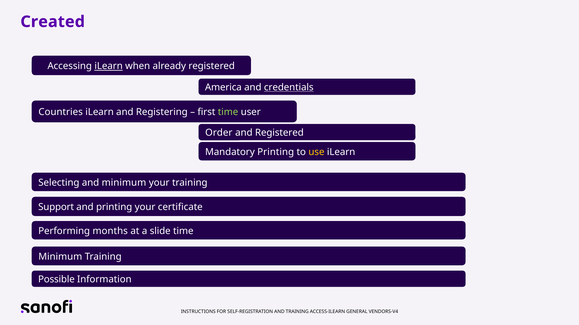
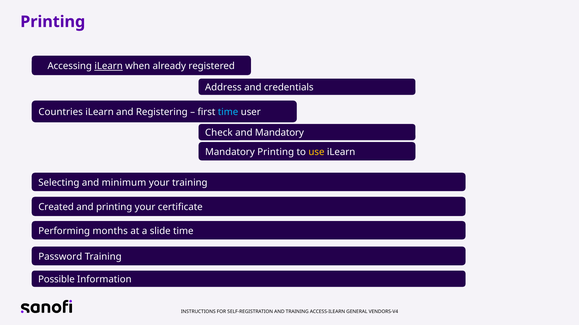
Created: Created -> Printing (53, 22)
America: America -> Address (223, 88)
credentials underline: present -> none (289, 88)
time colour: light green -> light blue (228, 112)
Order: Order -> Check (219, 133)
and Registered: Registered -> Mandatory (279, 133)
Support: Support -> Created (56, 208)
Minimum: Minimum -> Password (60, 257)
